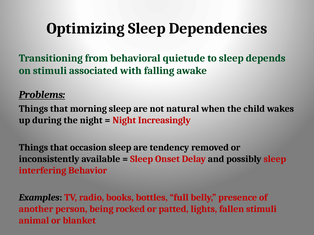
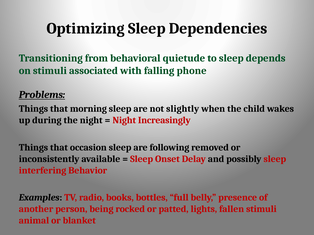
awake: awake -> phone (192, 71)
natural: natural -> slightly (183, 109)
tendency: tendency -> following (169, 148)
